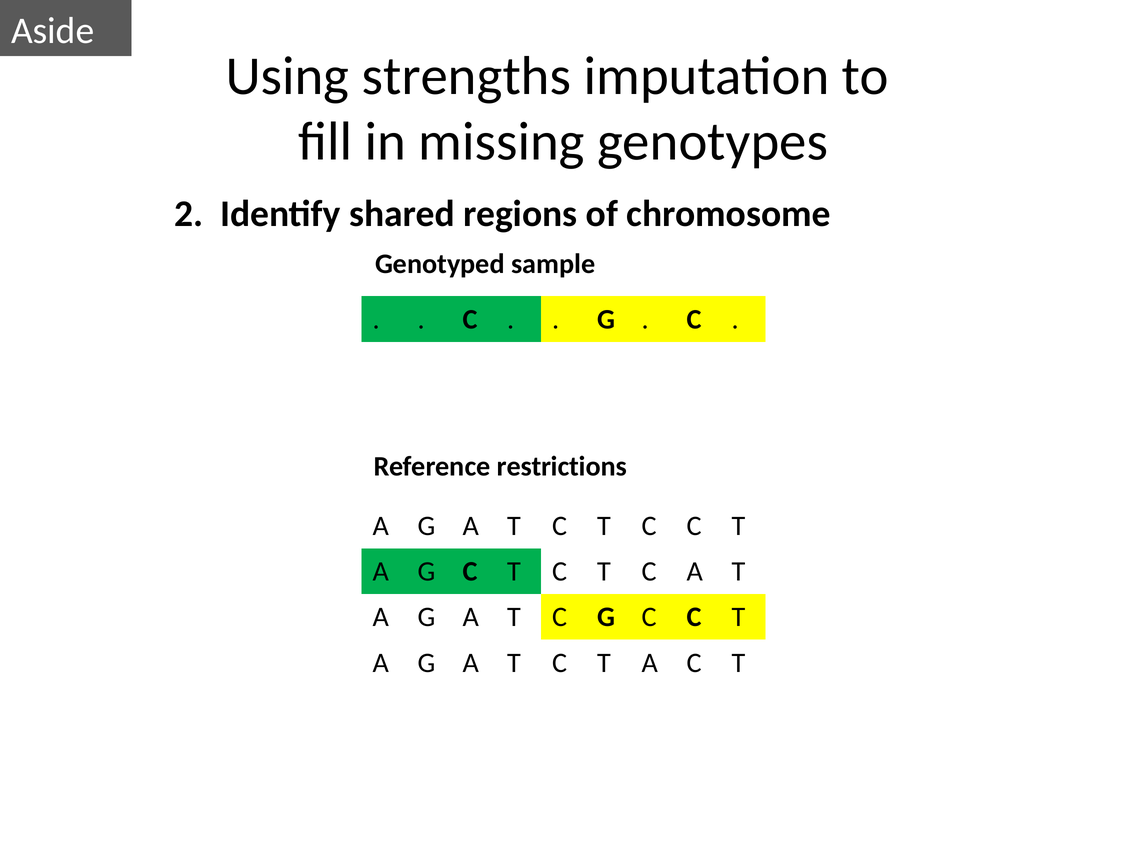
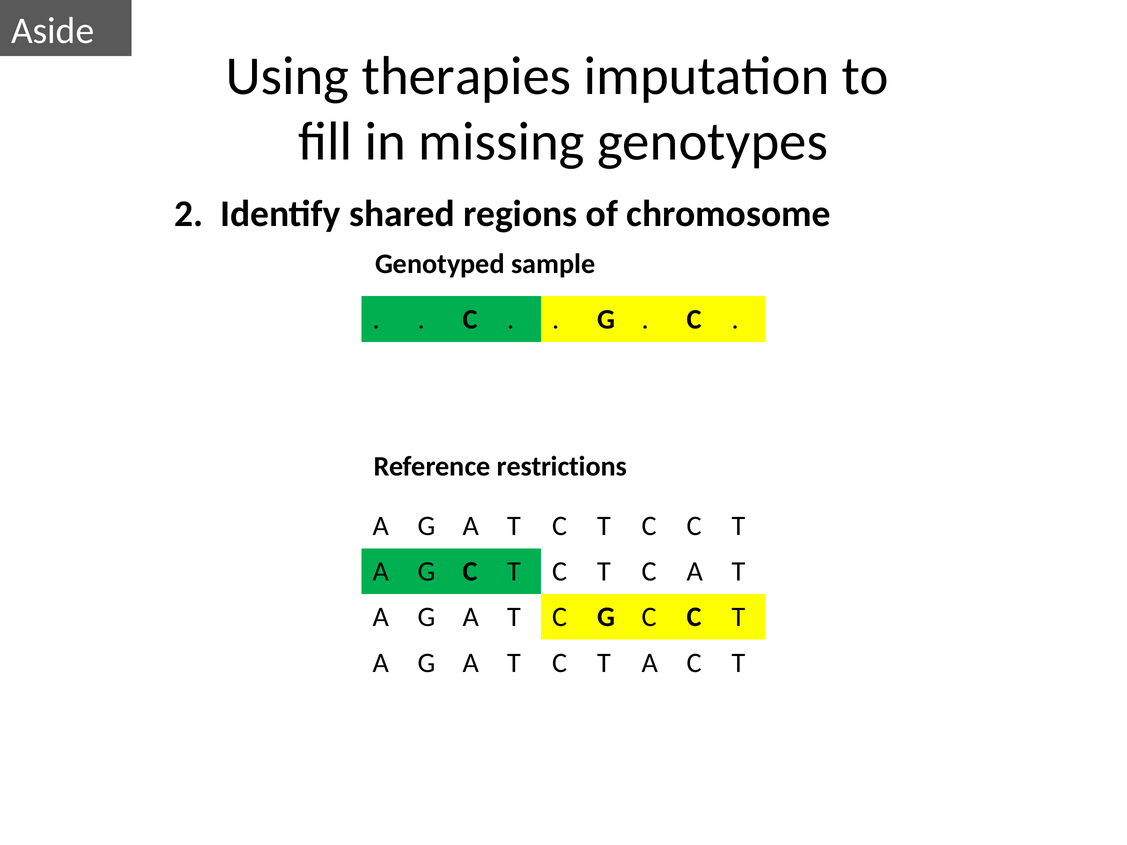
strengths: strengths -> therapies (466, 76)
